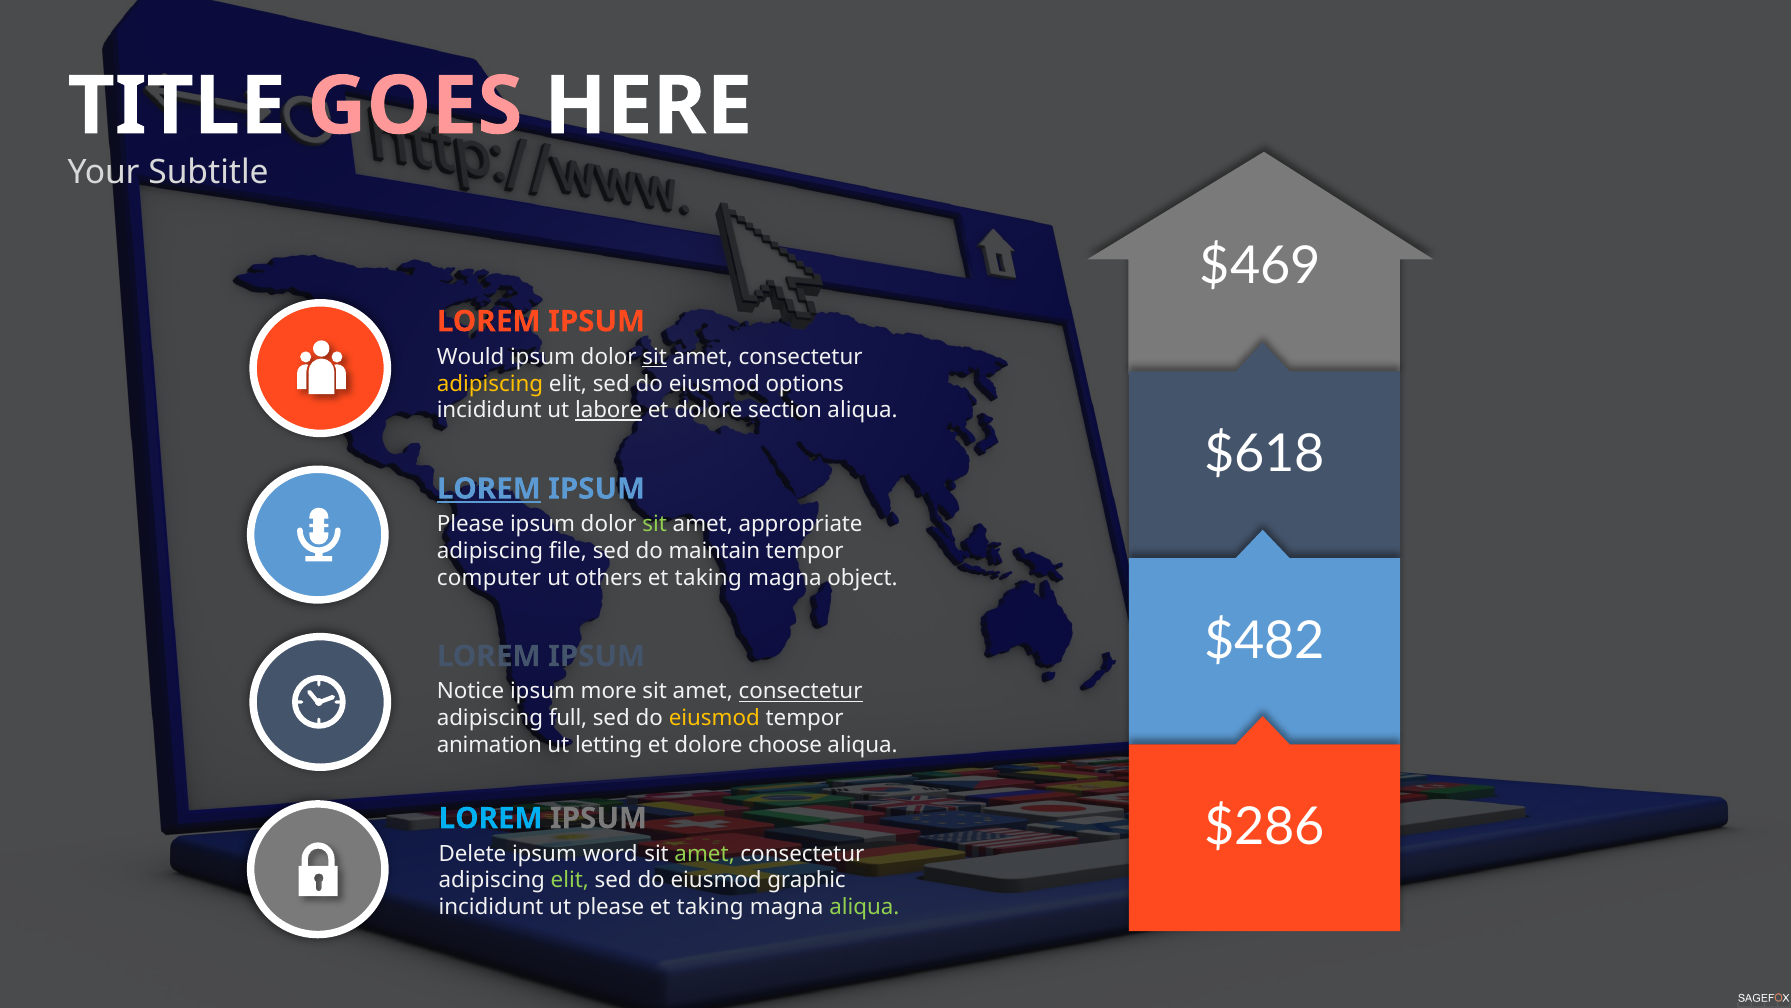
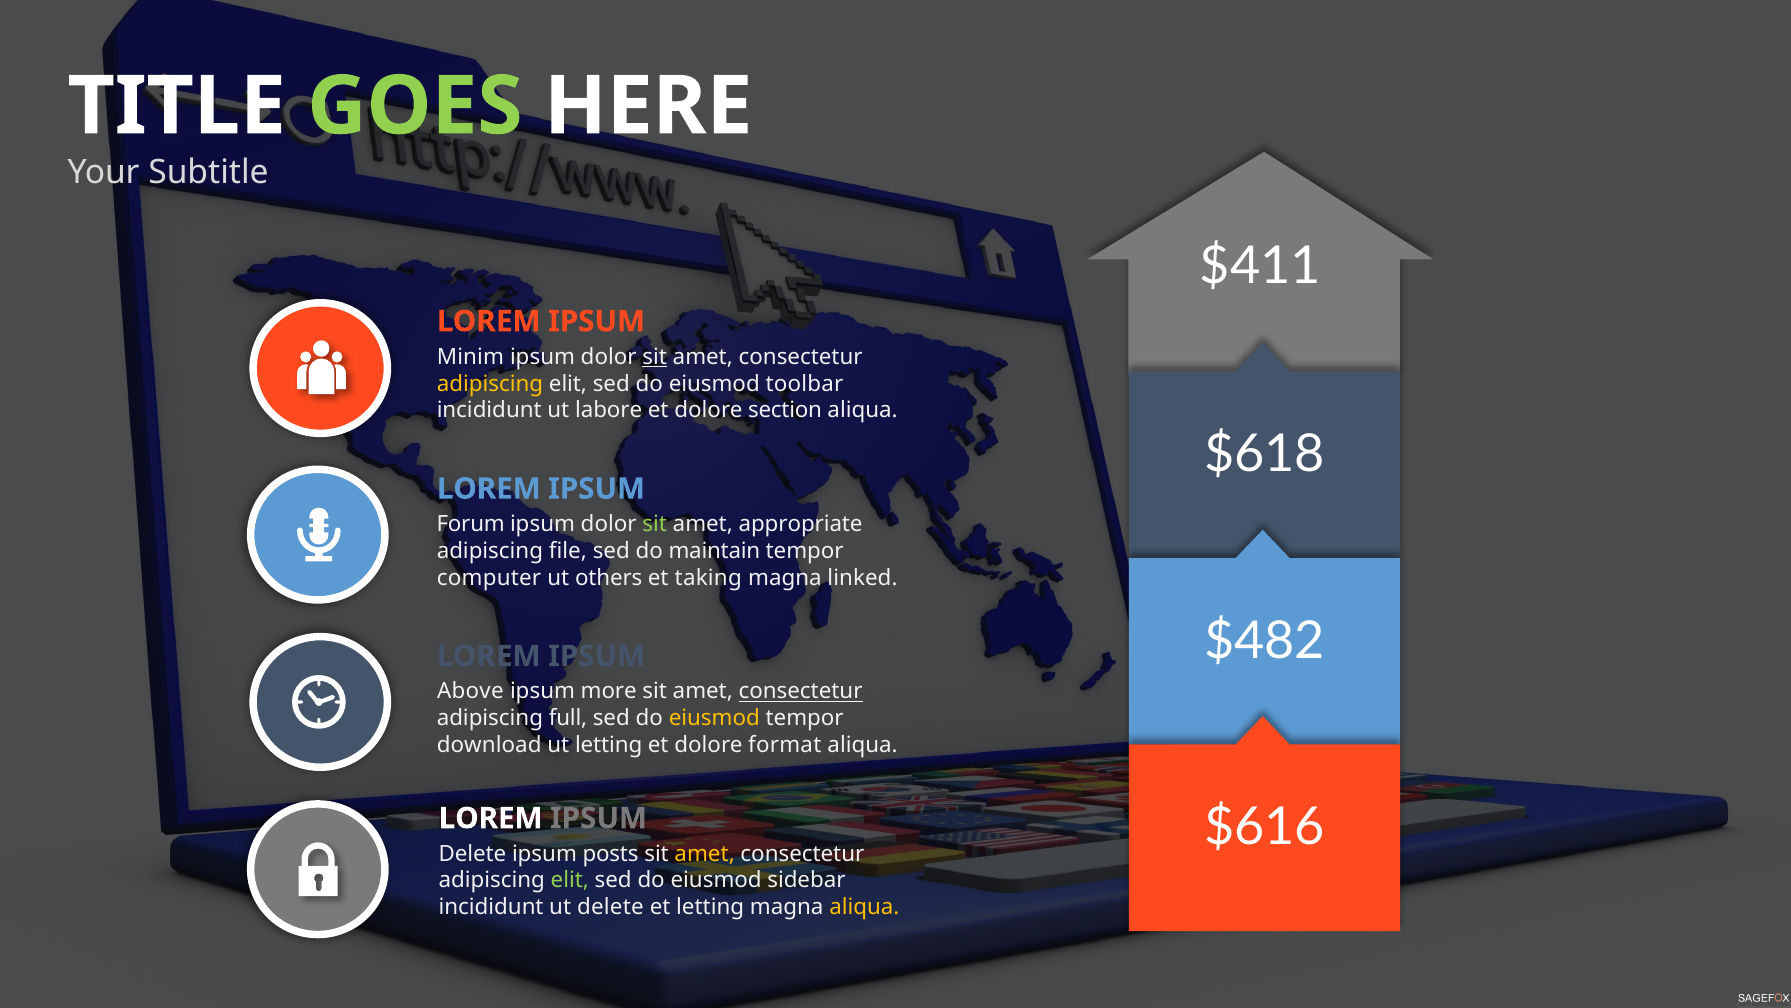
GOES colour: pink -> light green (415, 106)
$469: $469 -> $411 (1260, 267)
Would: Would -> Minim (470, 357)
options: options -> toolbar (804, 383)
labore underline: present -> none (609, 410)
LOREM underline: present -> none (489, 489)
Please: Please -> Forum (471, 524)
object: object -> linked (863, 578)
Notice: Notice -> Above (470, 691)
animation: animation -> download (489, 745)
choose: choose -> format (785, 745)
$286: $286 -> $616 (1265, 827)
LOREM colour: light blue -> white (491, 818)
word: word -> posts (611, 853)
amet colour: light green -> yellow (705, 853)
graphic: graphic -> sidebar (806, 880)
ut please: please -> delete (610, 907)
taking: taking -> letting (710, 907)
aliqua colour: light green -> yellow (864, 907)
